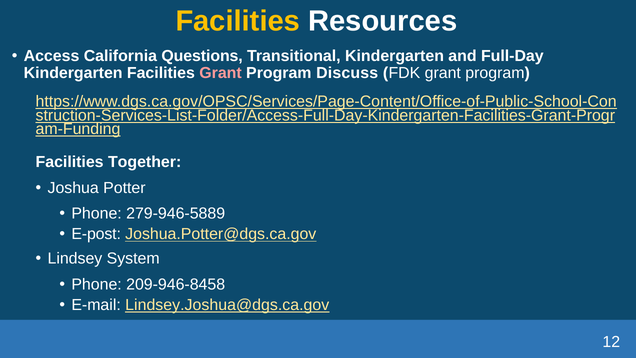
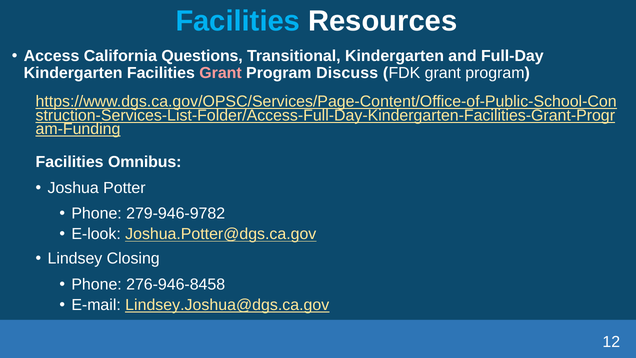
Facilities colour: yellow -> light blue (238, 21)
Together: Together -> Omnibus (145, 162)
279-946-5889: 279-946-5889 -> 279-946-9782 (176, 214)
E-post: E-post -> E-look (96, 234)
System: System -> Closing (133, 259)
209-946-8458: 209-946-8458 -> 276-946-8458 (176, 284)
